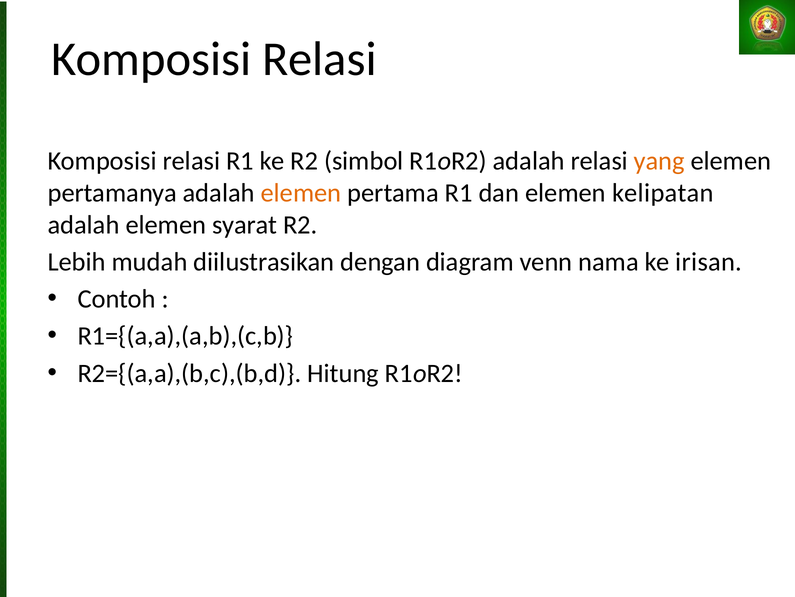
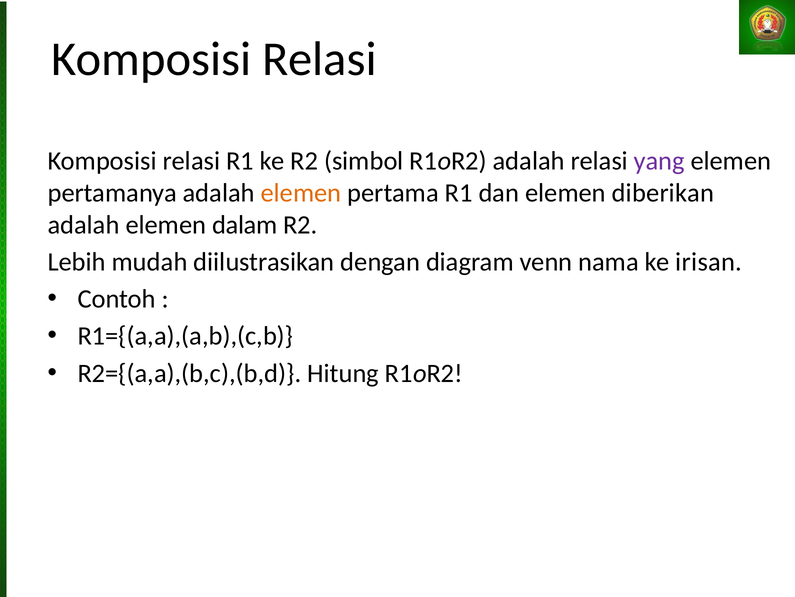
yang colour: orange -> purple (659, 161)
kelipatan: kelipatan -> diberikan (663, 193)
syarat: syarat -> dalam (245, 224)
